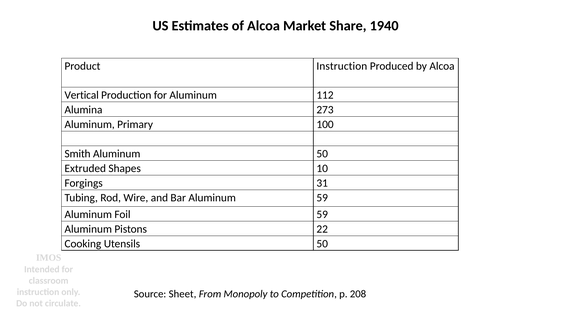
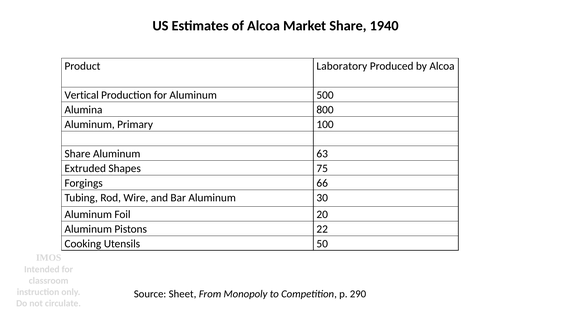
Product Instruction: Instruction -> Laboratory (342, 66)
112: 112 -> 500 (325, 95)
273: 273 -> 800 (325, 110)
Smith: Smith -> Share (78, 154)
Aluminum 50: 50 -> 63 (322, 154)
10: 10 -> 75 (322, 168)
31: 31 -> 66 (322, 183)
Aluminum 59: 59 -> 30 (322, 197)
Foil 59: 59 -> 20 (322, 214)
208: 208 -> 290 (358, 294)
